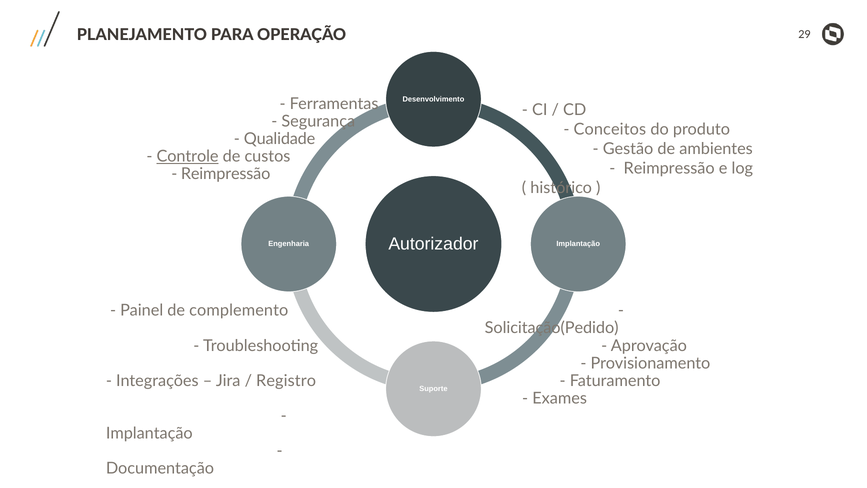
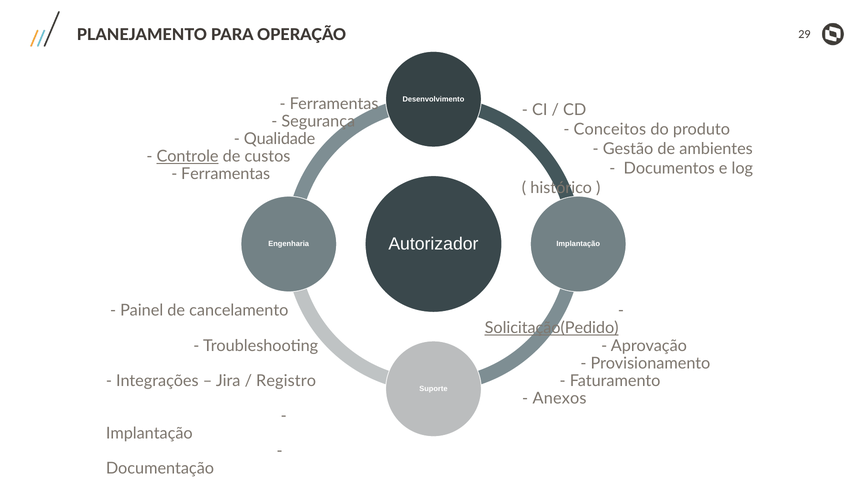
Reimpressão: Reimpressão -> Documentos (669, 168)
Reimpressão: Reimpressão -> Ferramentas (226, 174)
complemento: complemento -> cancelamento (239, 310)
Solicitação(Pedido underline: none -> present (552, 328)
Exames: Exames -> Anexos (560, 398)
